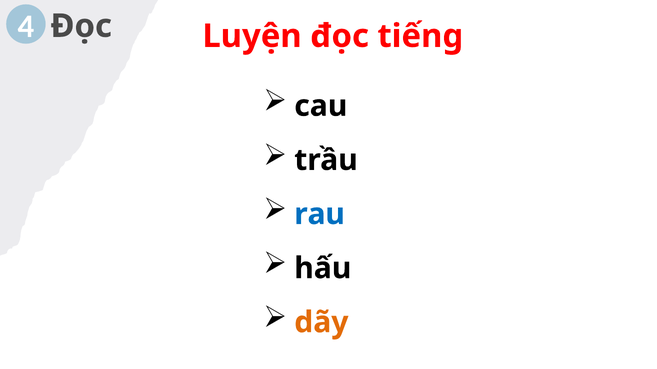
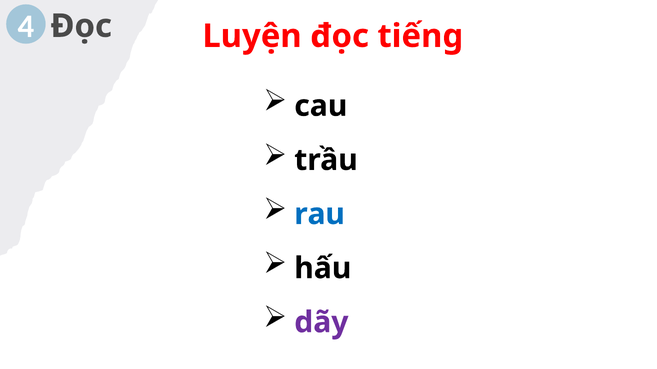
dãy colour: orange -> purple (321, 323)
